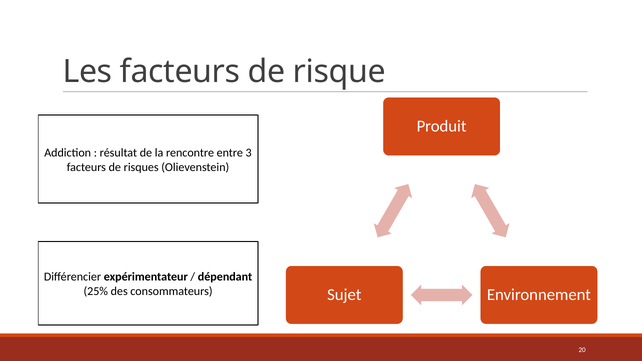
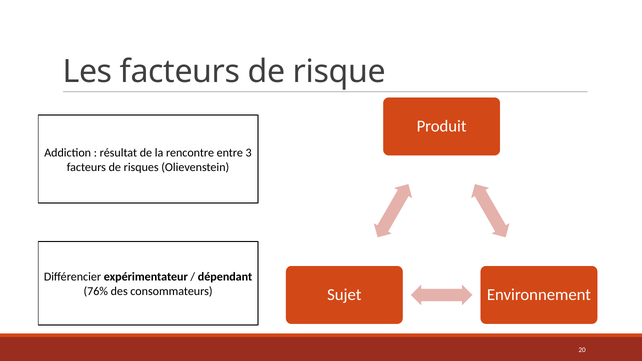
25%: 25% -> 76% (96, 292)
